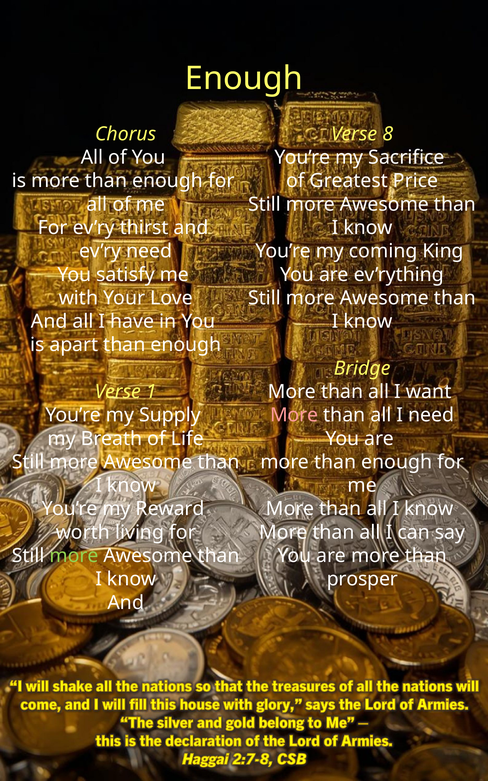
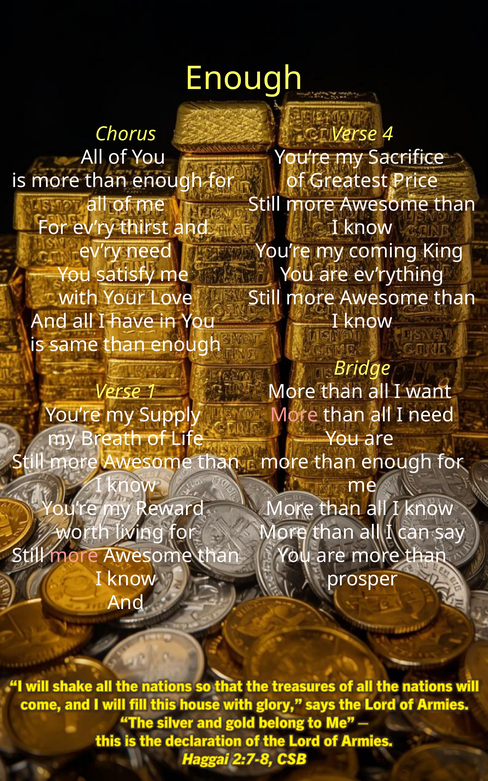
8: 8 -> 4 (388, 134)
apart: apart -> same (74, 345)
more colour: light green -> pink (74, 556)
